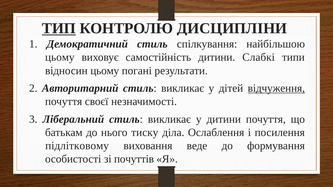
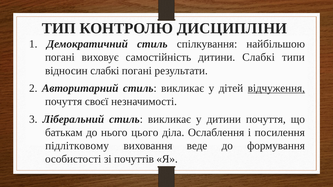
ТИП underline: present -> none (59, 28)
цьому: цьому -> погані (60, 57)
відносин цьому: цьому -> слабкі (105, 71)
тиску: тиску -> цього (145, 133)
